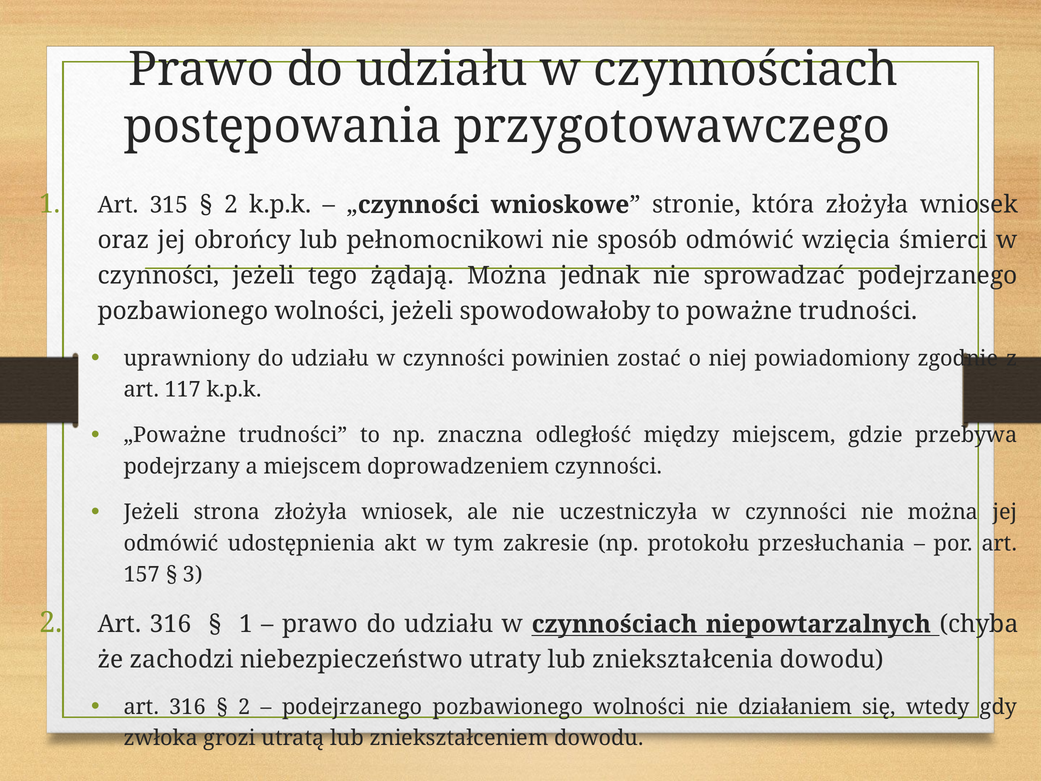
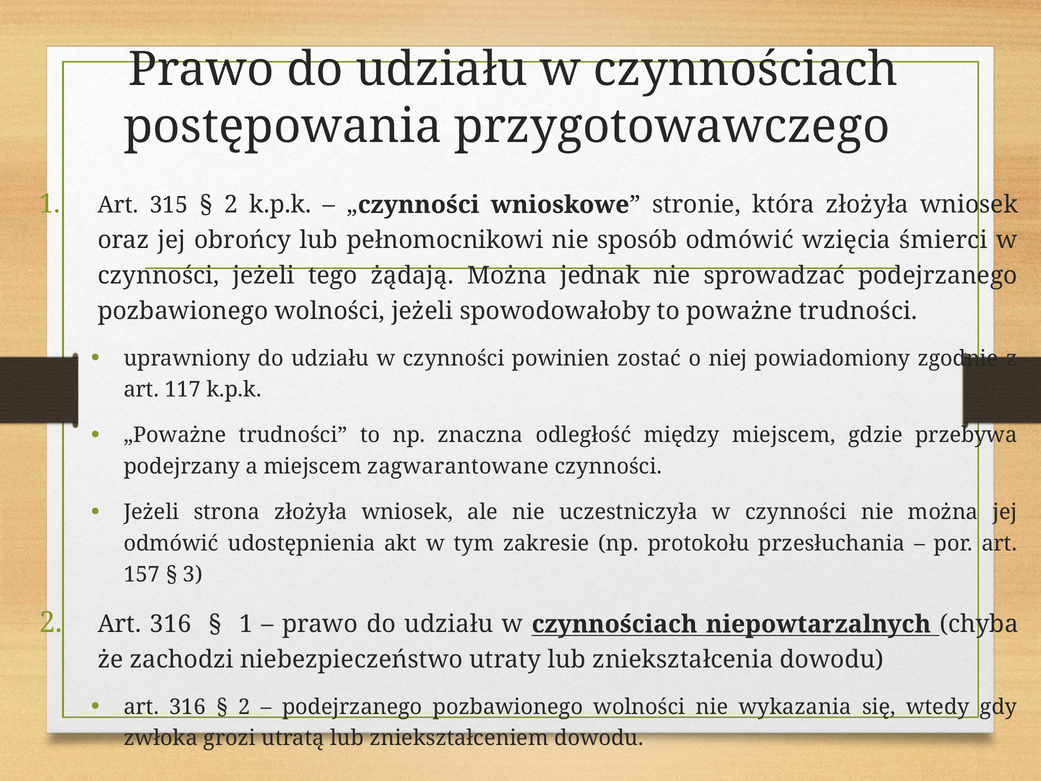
doprowadzeniem: doprowadzeniem -> zagwarantowane (458, 466)
działaniem: działaniem -> wykazania (795, 707)
